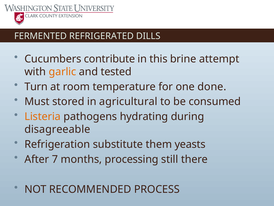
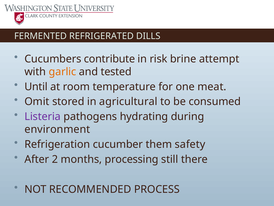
this: this -> risk (159, 59)
Turn: Turn -> Until (36, 86)
done: done -> meat (212, 86)
Must: Must -> Omit (37, 101)
Listeria colour: orange -> purple (43, 116)
disagreeable: disagreeable -> environment (57, 129)
substitute: substitute -> cucumber (118, 144)
yeasts: yeasts -> safety (190, 144)
7: 7 -> 2 (55, 159)
